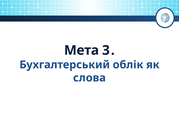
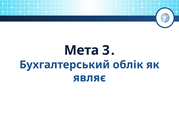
слова: слова -> являє (89, 78)
